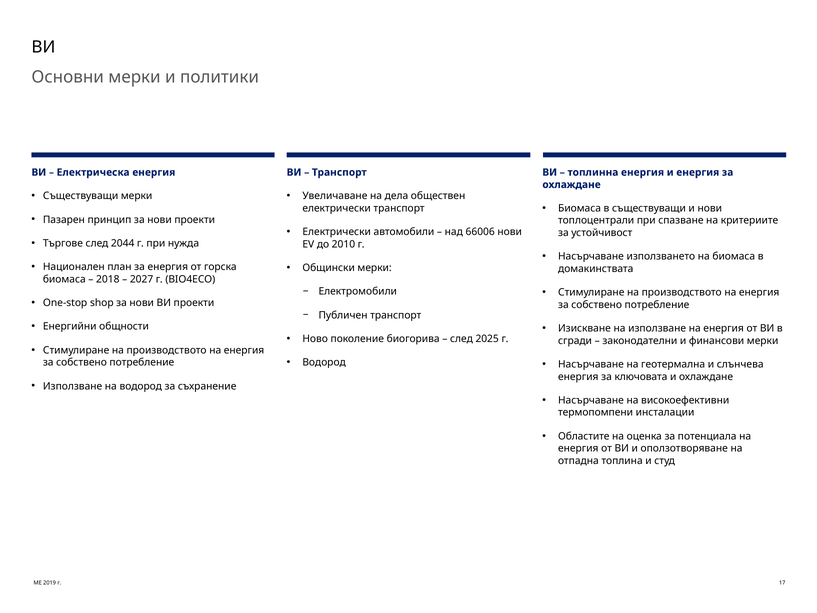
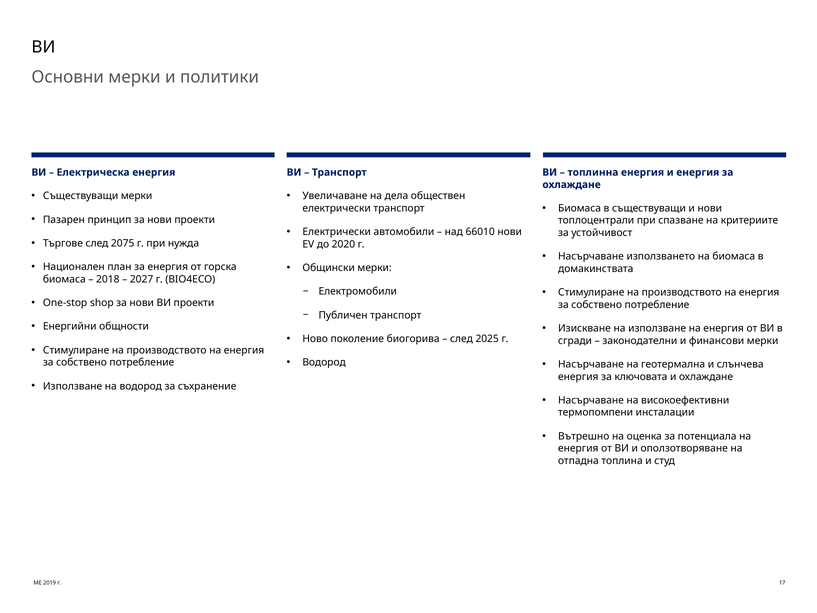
66006: 66006 -> 66010 (480, 232)
2044: 2044 -> 2075 (123, 243)
2010: 2010 -> 2020 (343, 244)
Областите: Областите -> Вътрешно (584, 436)
